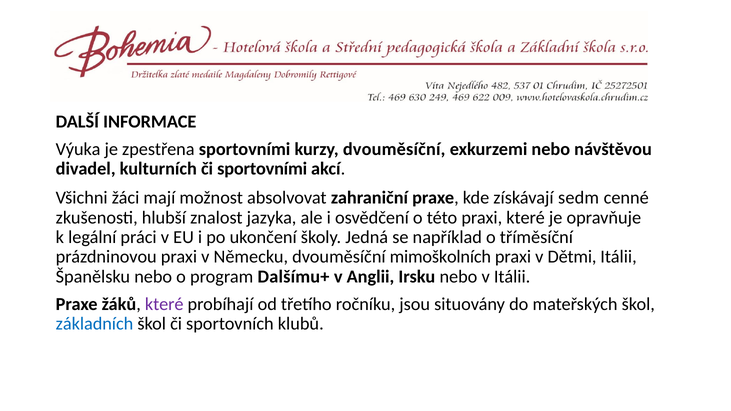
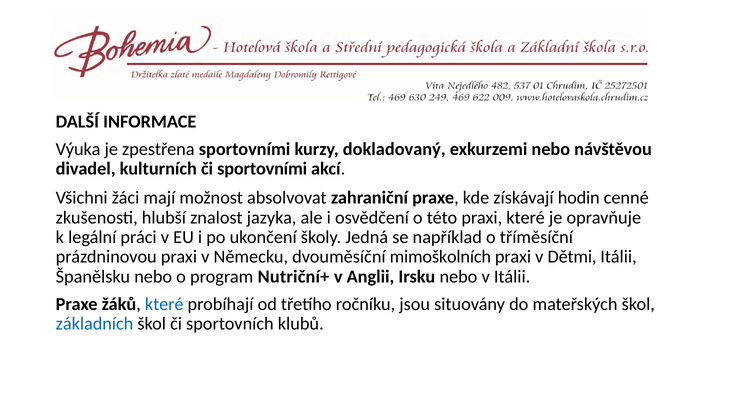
kurzy dvouměsíční: dvouměsíční -> dokladovaný (394, 149)
sedm: sedm -> hodin (579, 198)
Dalšímu+: Dalšímu+ -> Nutriční+ (294, 277)
které colour: purple -> blue (164, 304)
